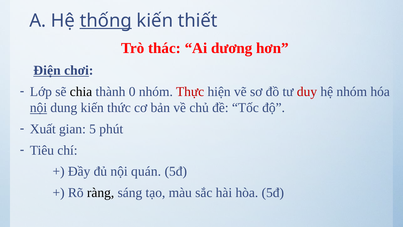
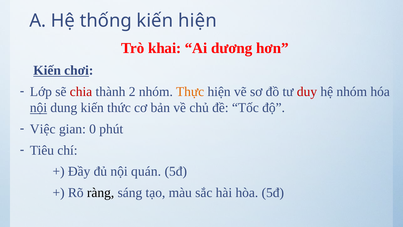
thống underline: present -> none (106, 21)
kiến thiết: thiết -> hiện (198, 21)
thác: thác -> khai (165, 48)
Điện: Điện -> Kiến (47, 70)
chia colour: black -> red (81, 92)
0: 0 -> 2 (132, 92)
Thực colour: red -> orange (190, 92)
Xuất: Xuất -> Việc (43, 129)
5: 5 -> 0 (93, 129)
